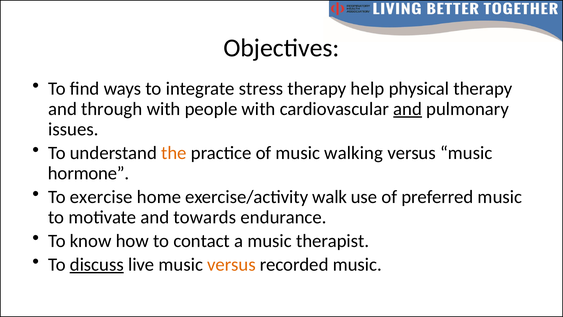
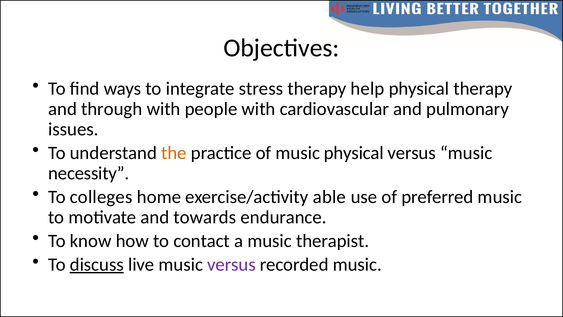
and underline: present -> none (408, 109)
music walking: walking -> physical (354, 153)
hormone: hormone -> necessity (89, 173)
exercise: exercise -> colleges (101, 197)
walk: walk -> able (329, 197)
versus colour: orange -> purple (231, 264)
